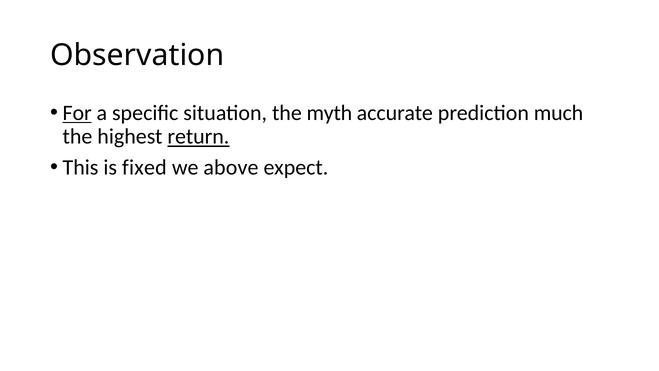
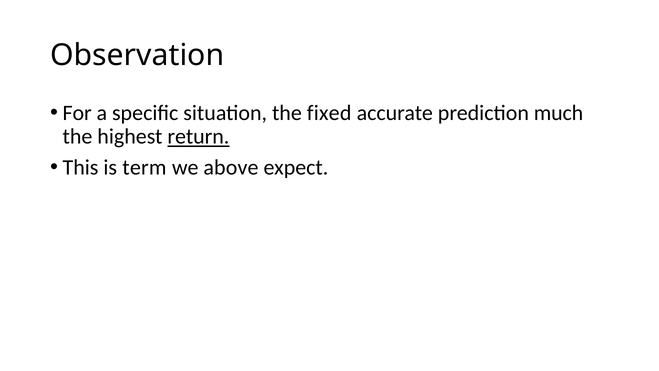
For underline: present -> none (77, 113)
myth: myth -> fixed (329, 113)
fixed: fixed -> term (144, 167)
